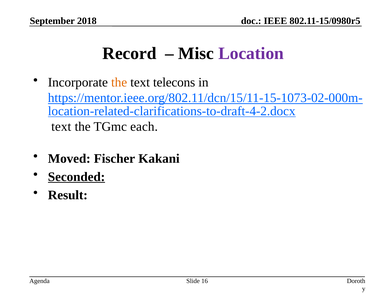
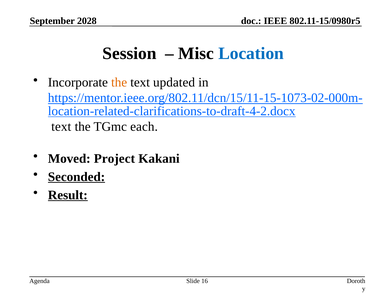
2018: 2018 -> 2028 (87, 21)
Record: Record -> Session (130, 53)
Location colour: purple -> blue (251, 53)
telecons: telecons -> updated (174, 82)
Fischer: Fischer -> Project (114, 159)
Result underline: none -> present (68, 195)
